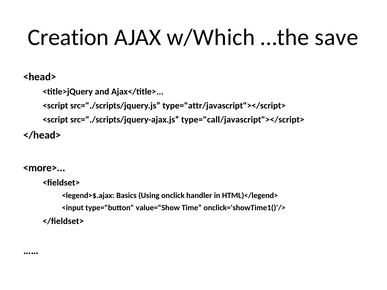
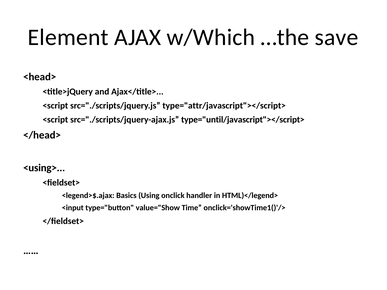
Creation: Creation -> Element (68, 37)
type="call/javascript"></script>: type="call/javascript"></script> -> type="until/javascript"></script> (243, 120)
<more>: <more> -> <using> (44, 168)
